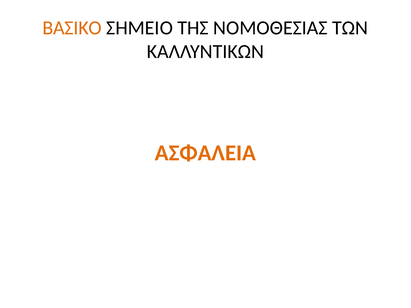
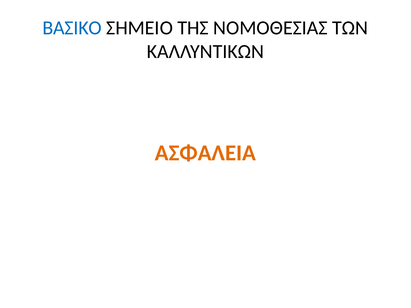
ΒΑΣΙΚΟ colour: orange -> blue (72, 28)
